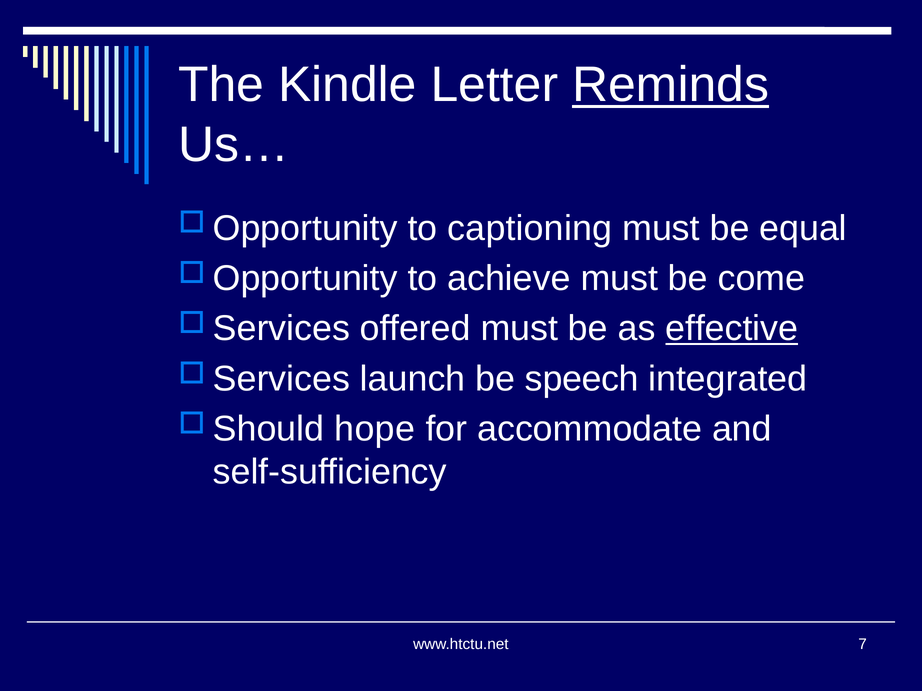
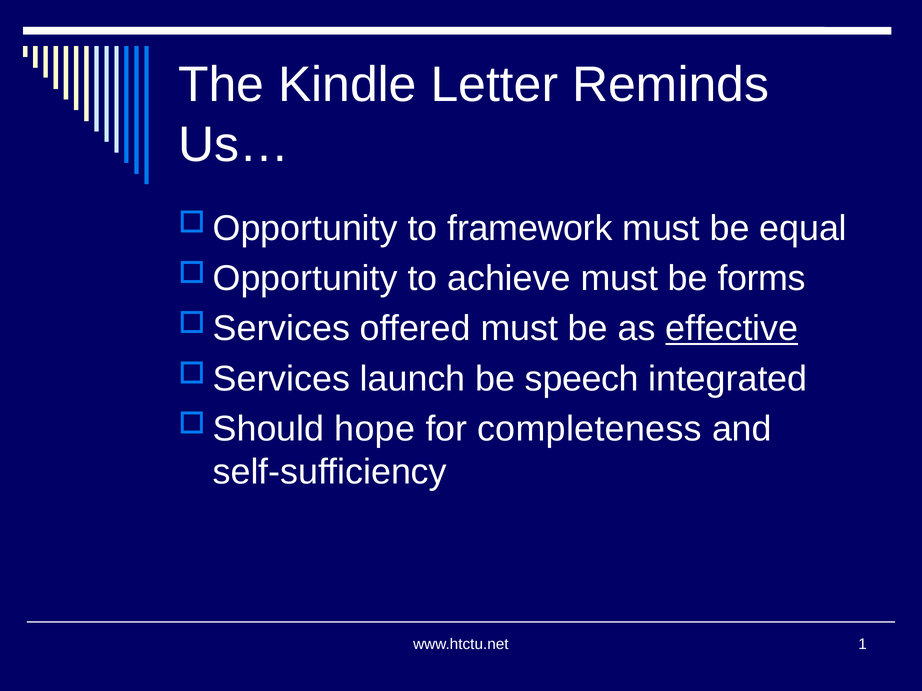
Reminds underline: present -> none (671, 85)
captioning: captioning -> framework (530, 228)
come: come -> forms (762, 279)
accommodate: accommodate -> completeness (590, 429)
7: 7 -> 1 (863, 645)
